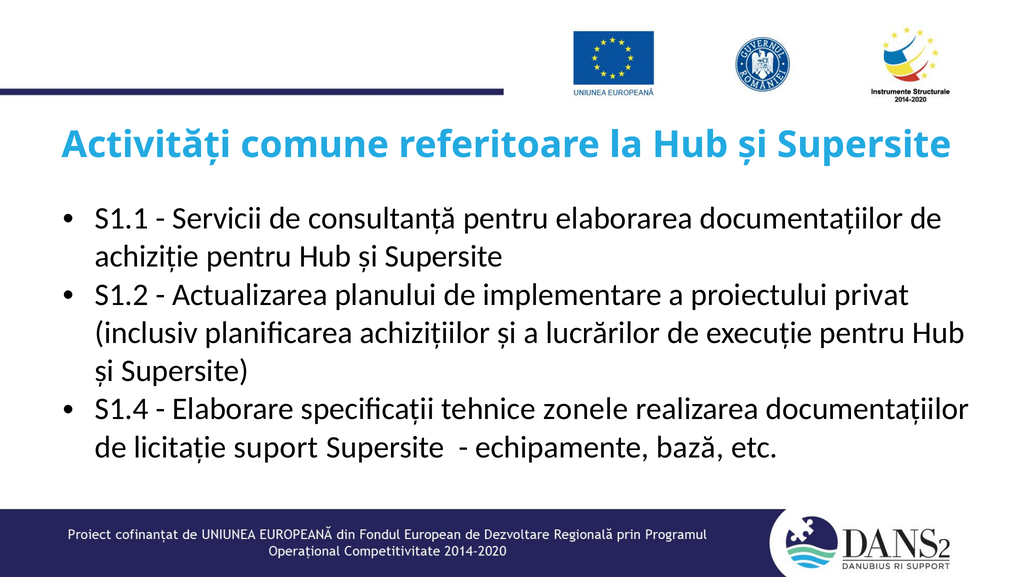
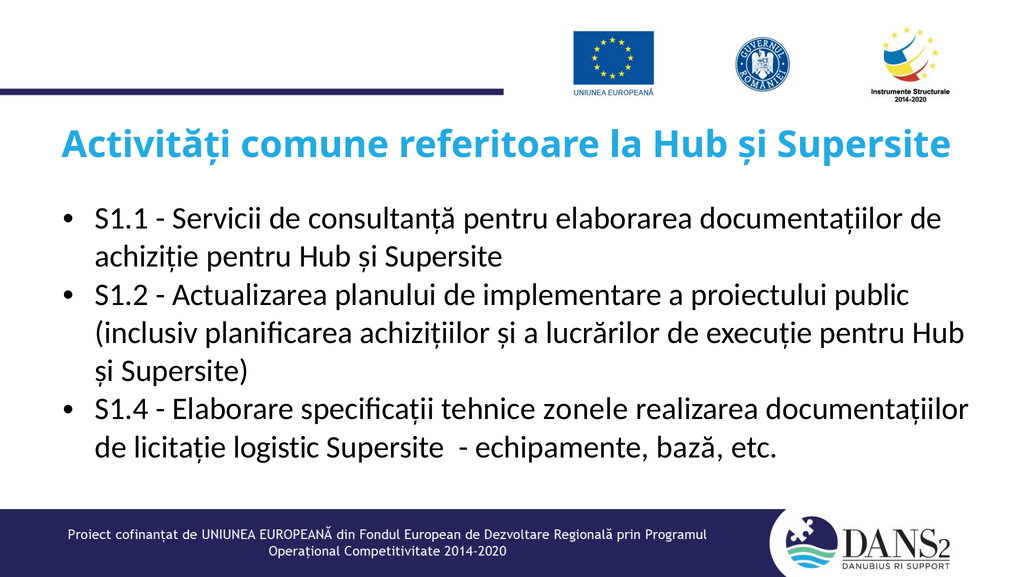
privat: privat -> public (872, 295)
suport: suport -> logistic (276, 447)
